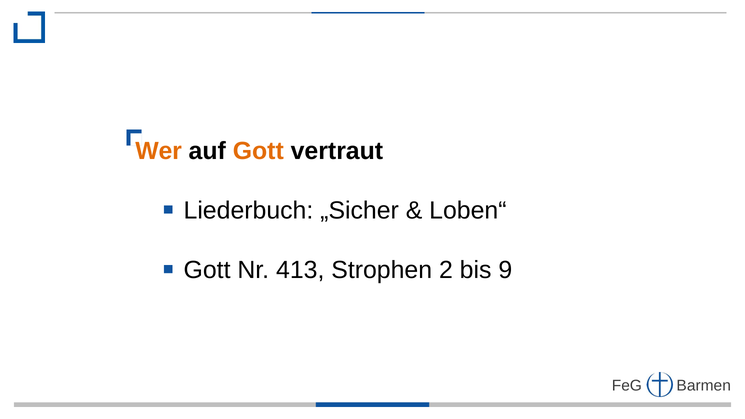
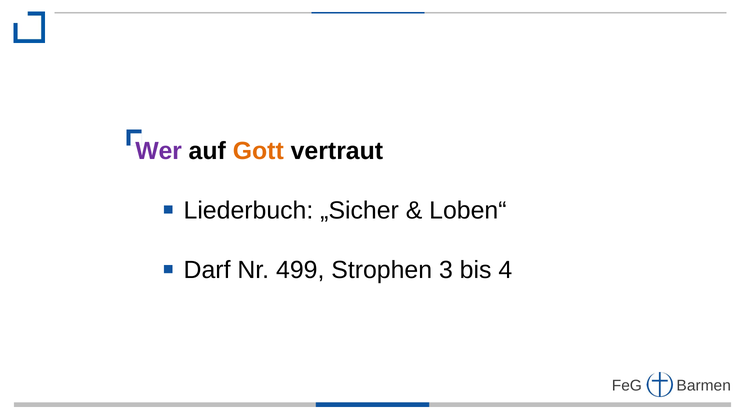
Wer colour: orange -> purple (159, 151)
Gott: Gott -> Darf (207, 270)
413: 413 -> 499 (300, 270)
2: 2 -> 3 (446, 270)
9: 9 -> 4 (505, 270)
